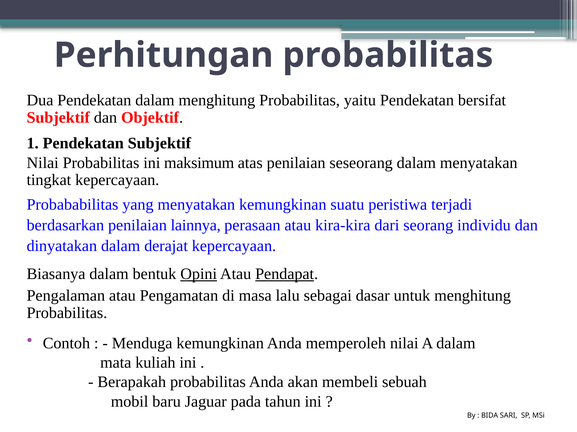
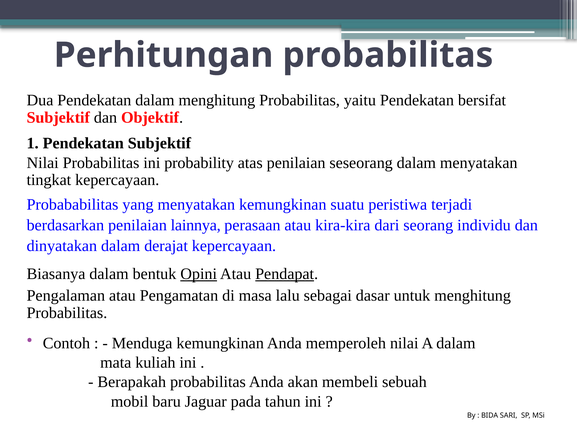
maksimum: maksimum -> probability (199, 163)
